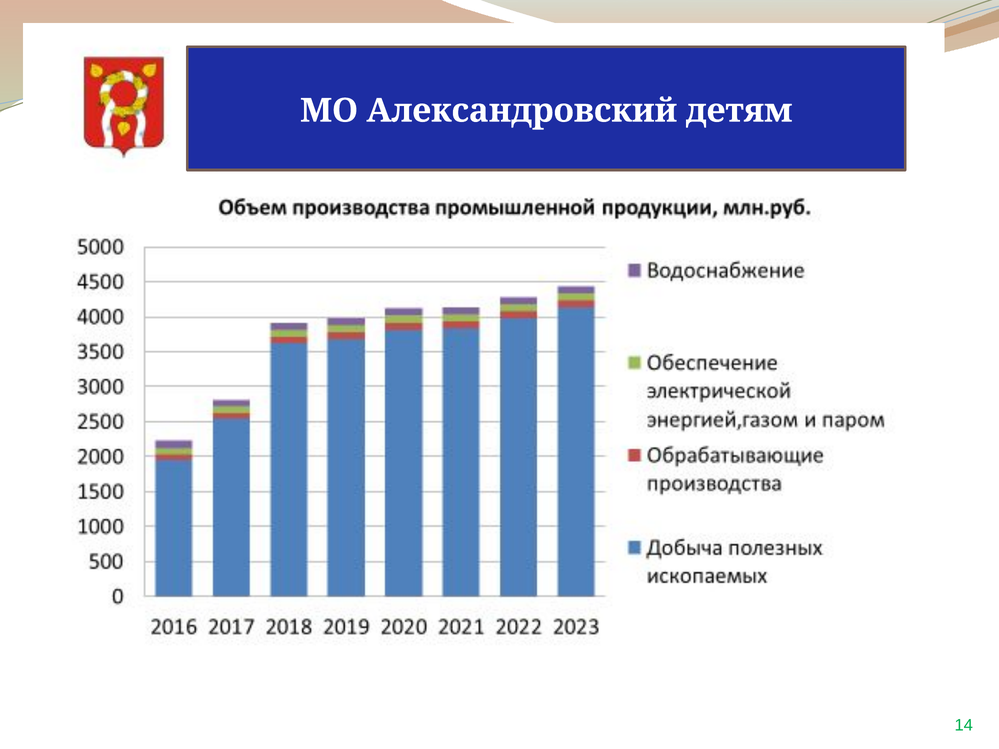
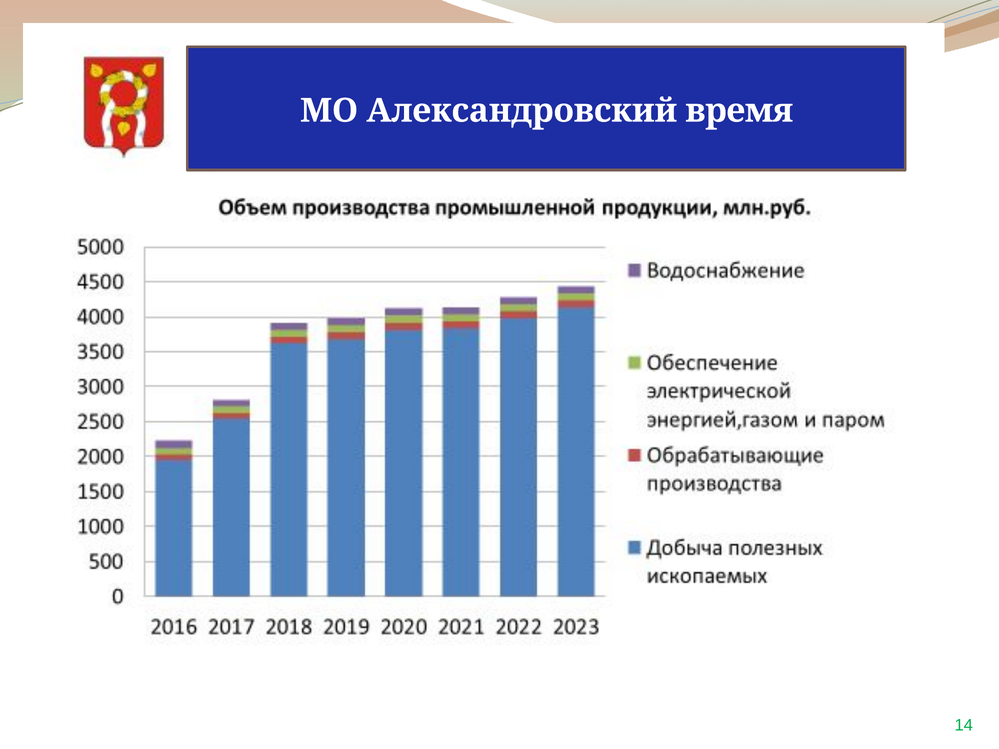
детям: детям -> время (739, 111)
